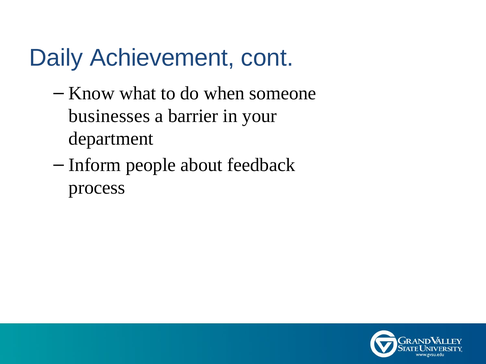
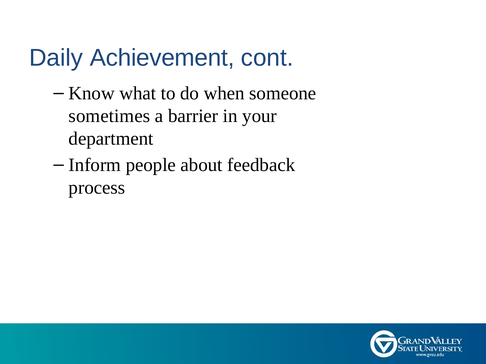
businesses: businesses -> sometimes (109, 116)
